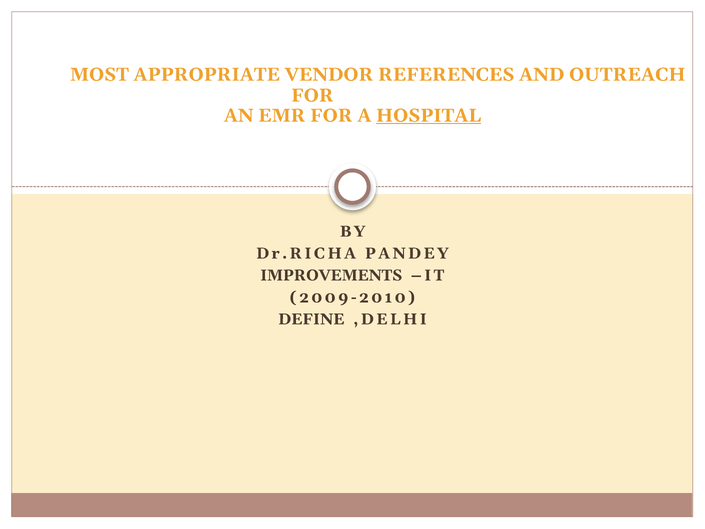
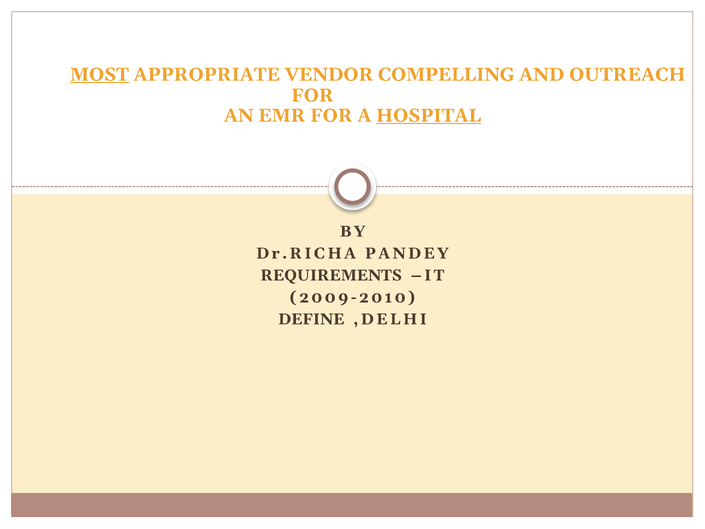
MOST underline: none -> present (99, 75)
REFERENCES: REFERENCES -> COMPELLING (446, 75)
IMPROVEMENTS: IMPROVEMENTS -> REQUIREMENTS (331, 275)
